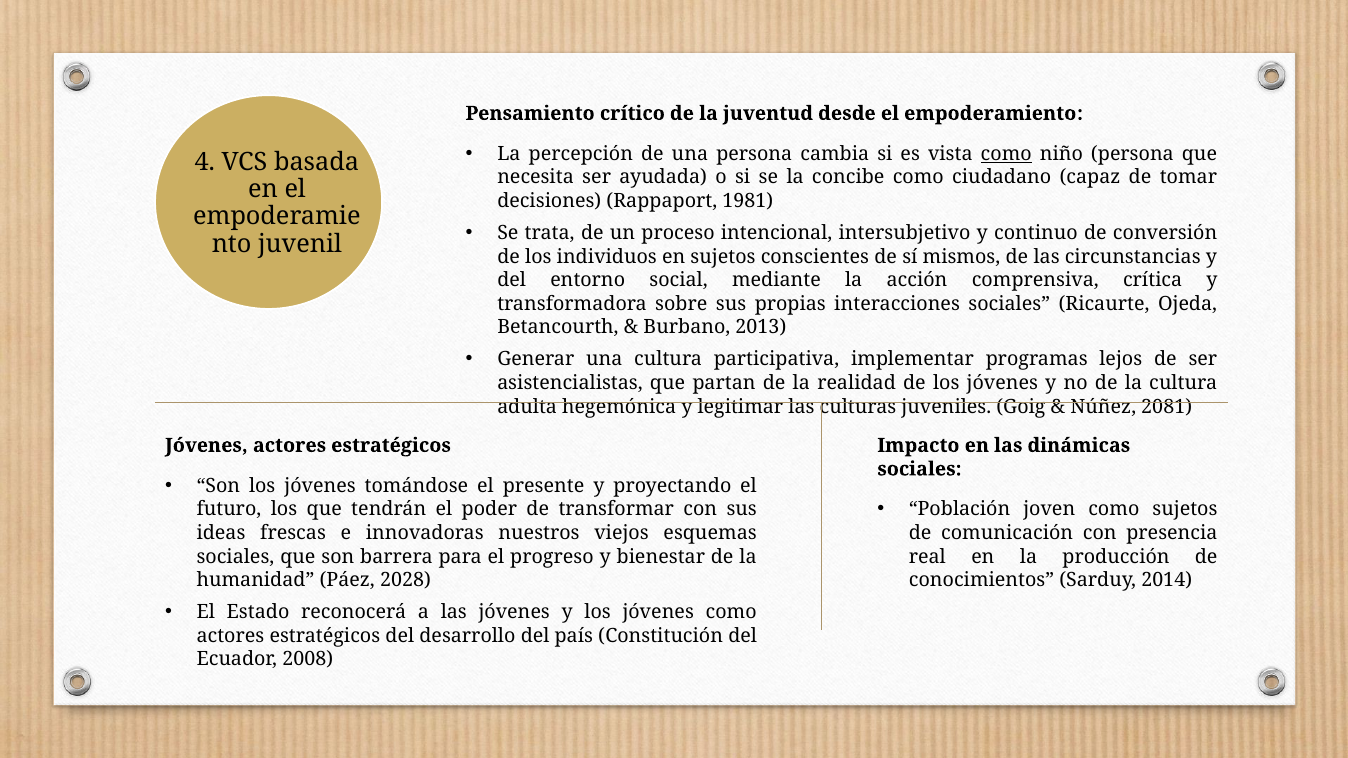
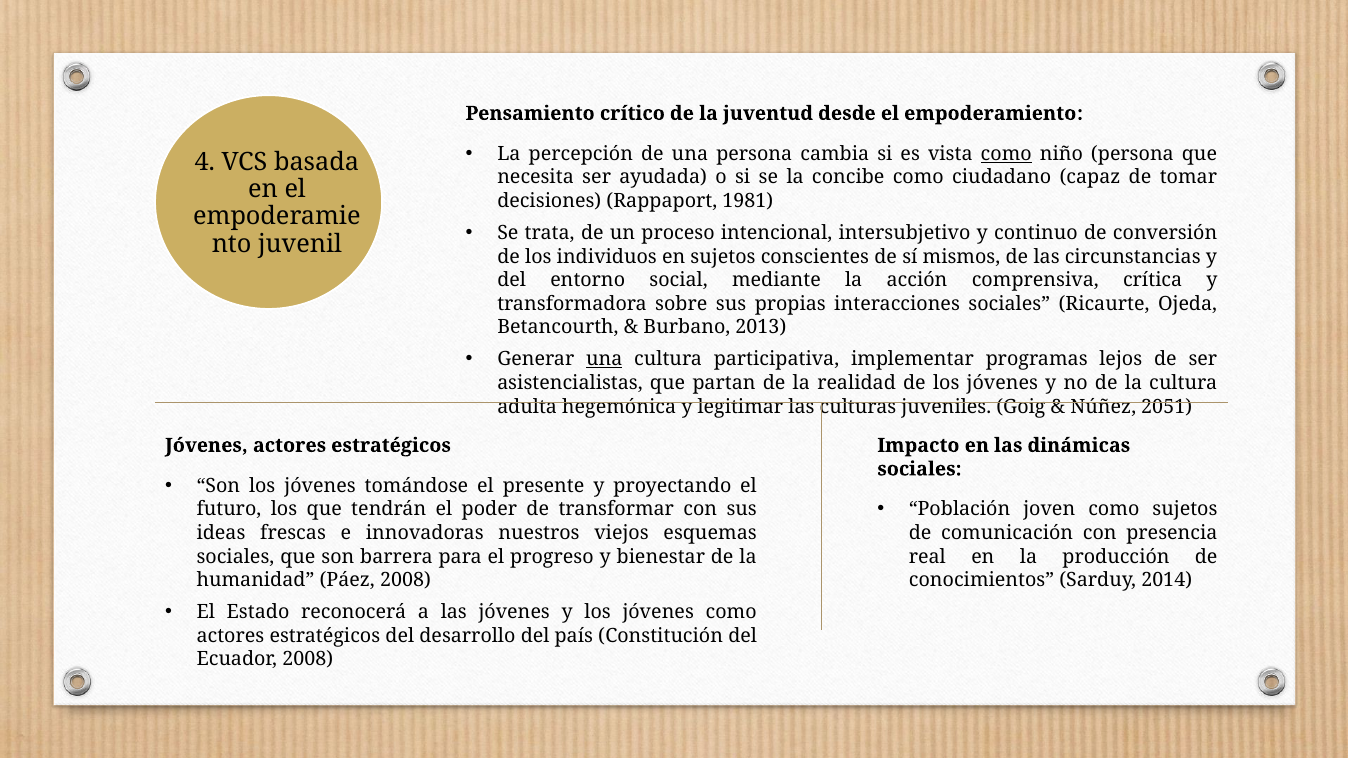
una underline: none -> present (604, 360)
2081: 2081 -> 2051 (1167, 407)
Páez 2028: 2028 -> 2008 (405, 580)
